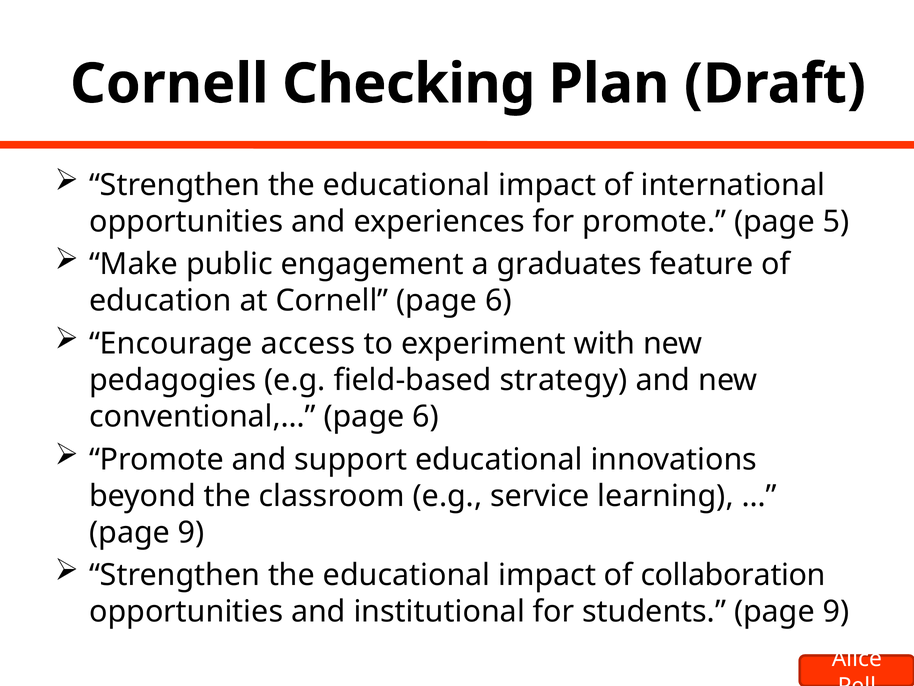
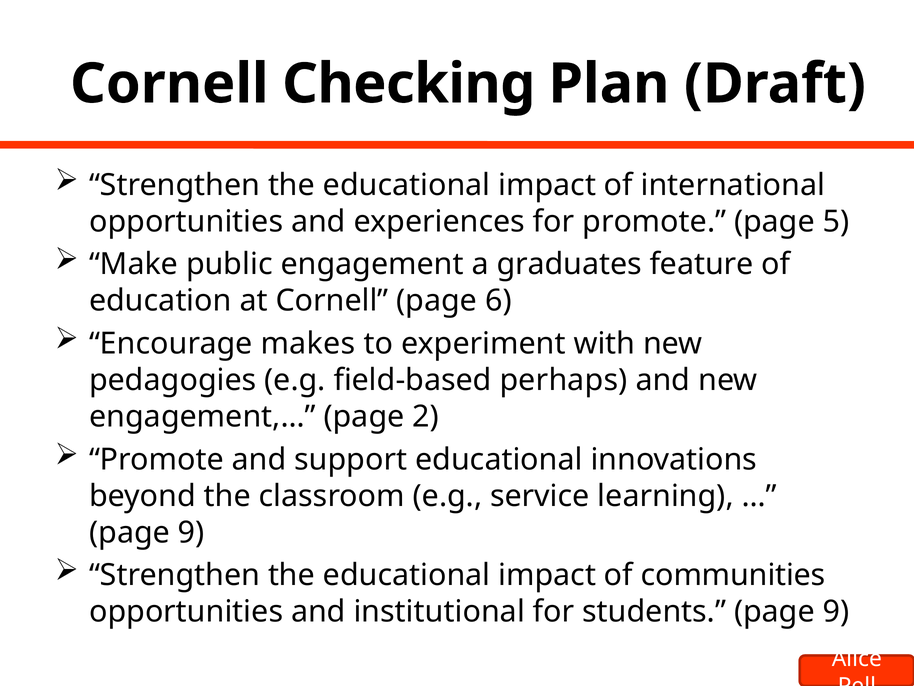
access: access -> makes (308, 343)
strategy: strategy -> perhaps (564, 380)
conventional,…: conventional,… -> engagement,… (202, 416)
6: 6 -> 2 (426, 416)
collaboration: collaboration -> communities (733, 575)
